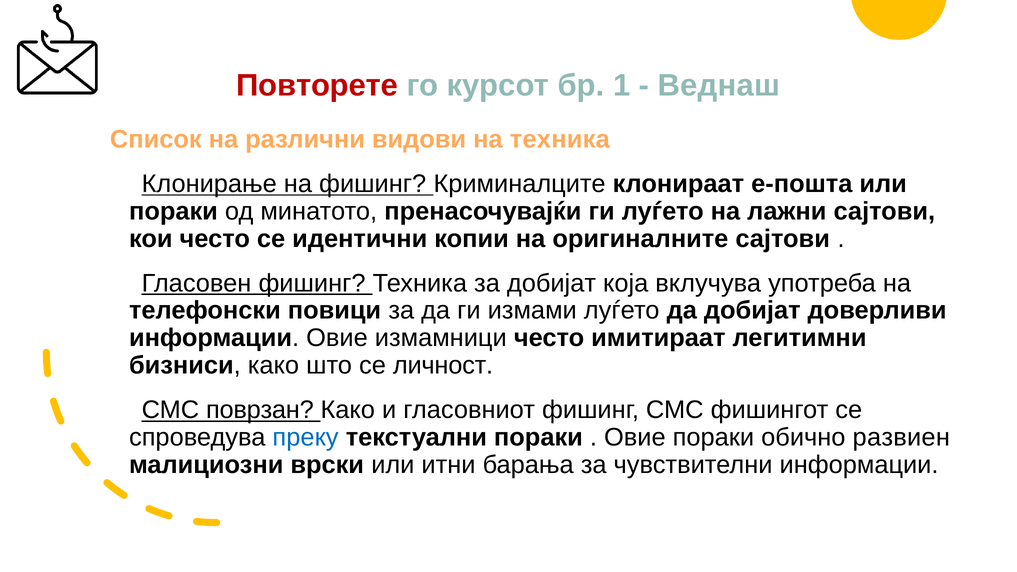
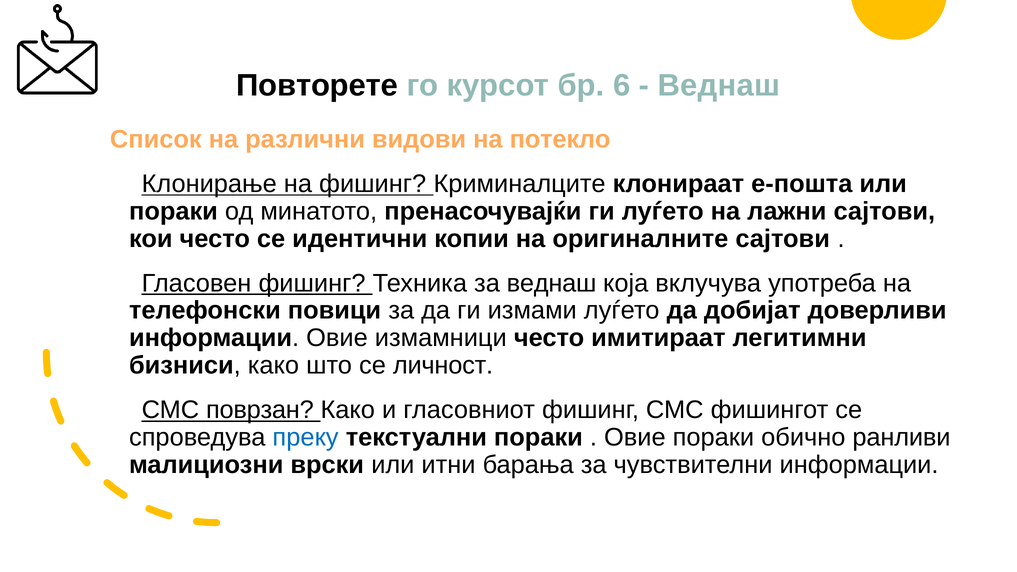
Повторете colour: red -> black (317, 86)
1: 1 -> 6 (622, 86)
на техника: техника -> потекло (560, 139)
за добијат: добијат -> веднаш (552, 283)
развиен: развиен -> ранливи (901, 437)
